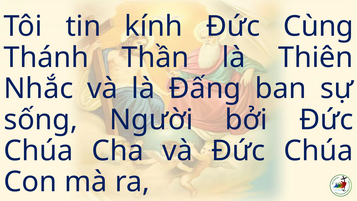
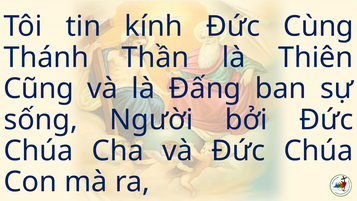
Nhắc: Nhắc -> Cũng (39, 89)
